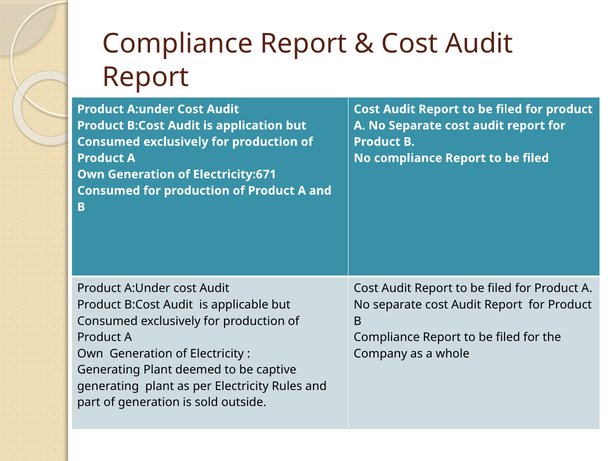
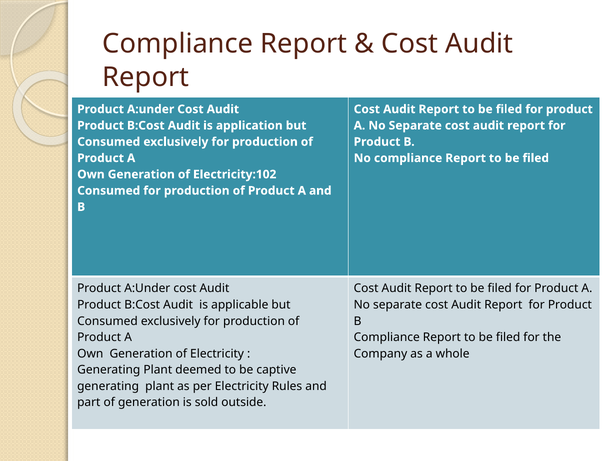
Electricity:671: Electricity:671 -> Electricity:102 (235, 174)
